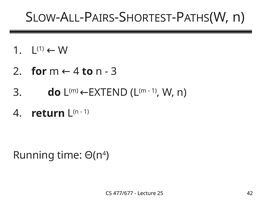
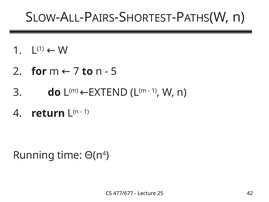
3: 3 -> 5 (114, 71)
m 4: 4 -> 7 (76, 71)
